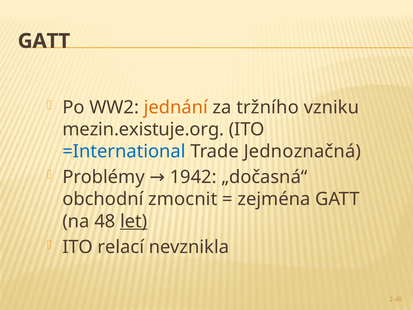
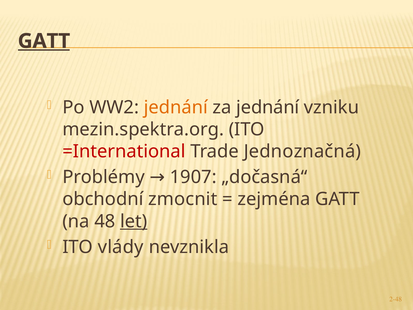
GATT underline: none -> present (44, 41)
za tržního: tržního -> jednání (268, 107)
mezin.existuje.org: mezin.existuje.org -> mezin.spektra.org (143, 129)
=International colour: blue -> red (124, 151)
1942: 1942 -> 1907 (193, 177)
relací: relací -> vlády (121, 247)
